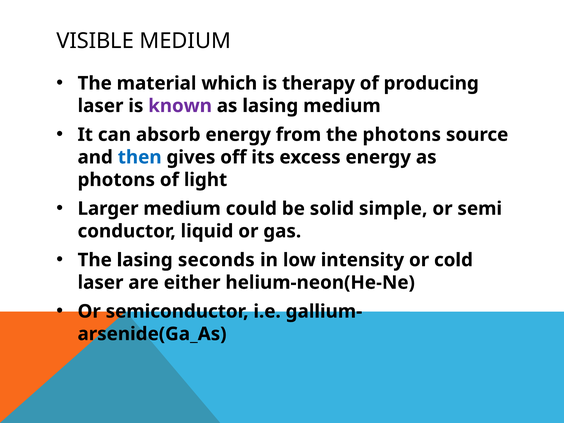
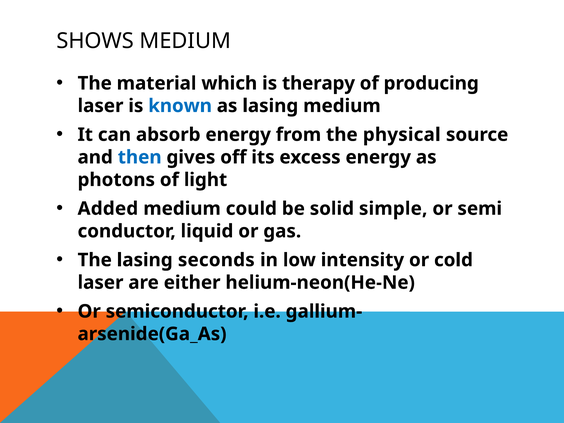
VISIBLE: VISIBLE -> SHOWS (95, 41)
known colour: purple -> blue (180, 106)
the photons: photons -> physical (402, 135)
Larger: Larger -> Added (108, 209)
